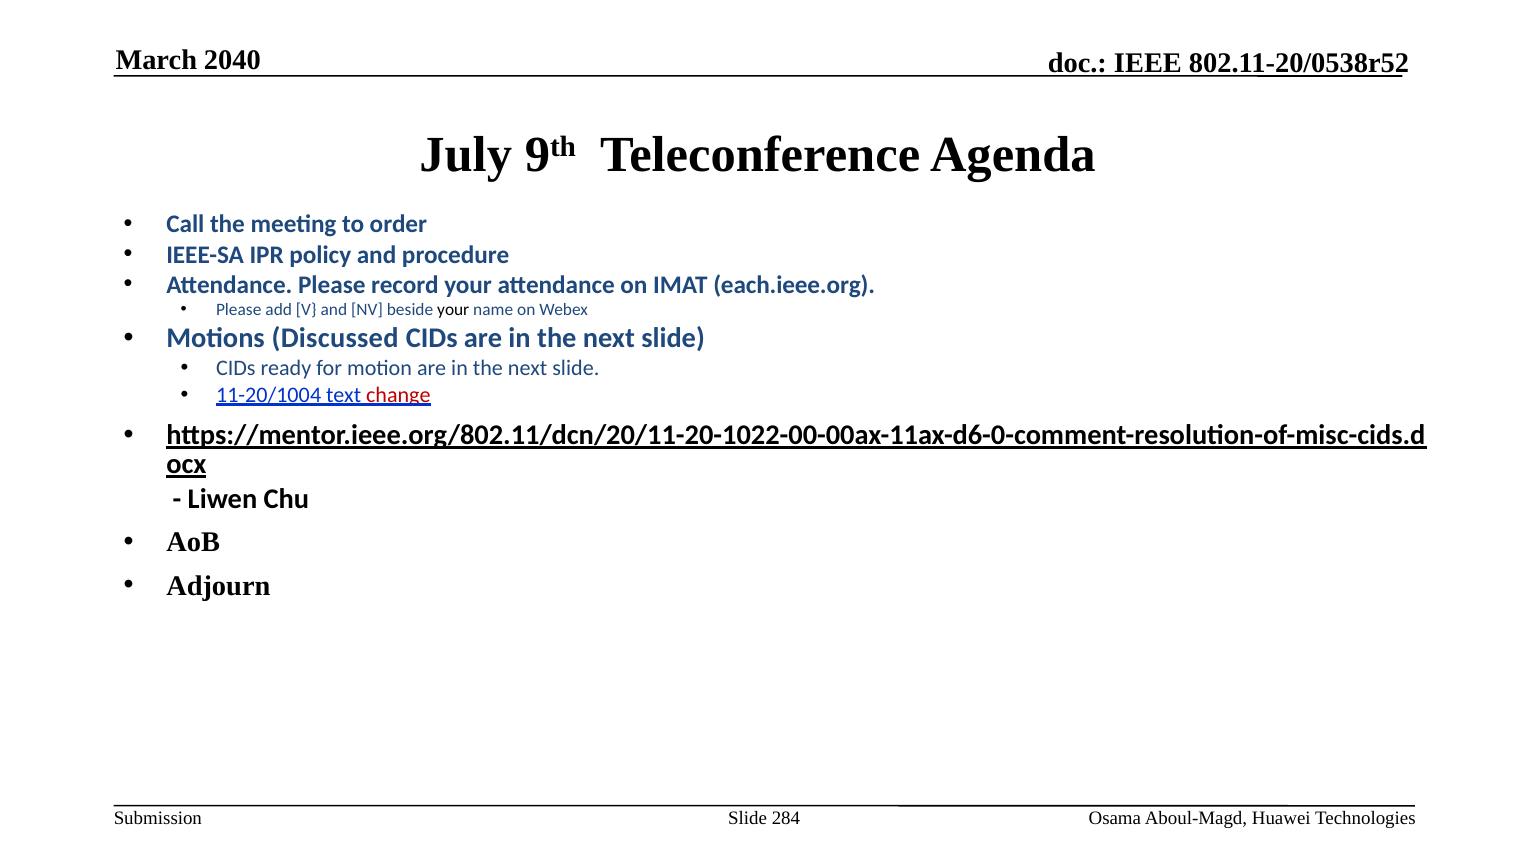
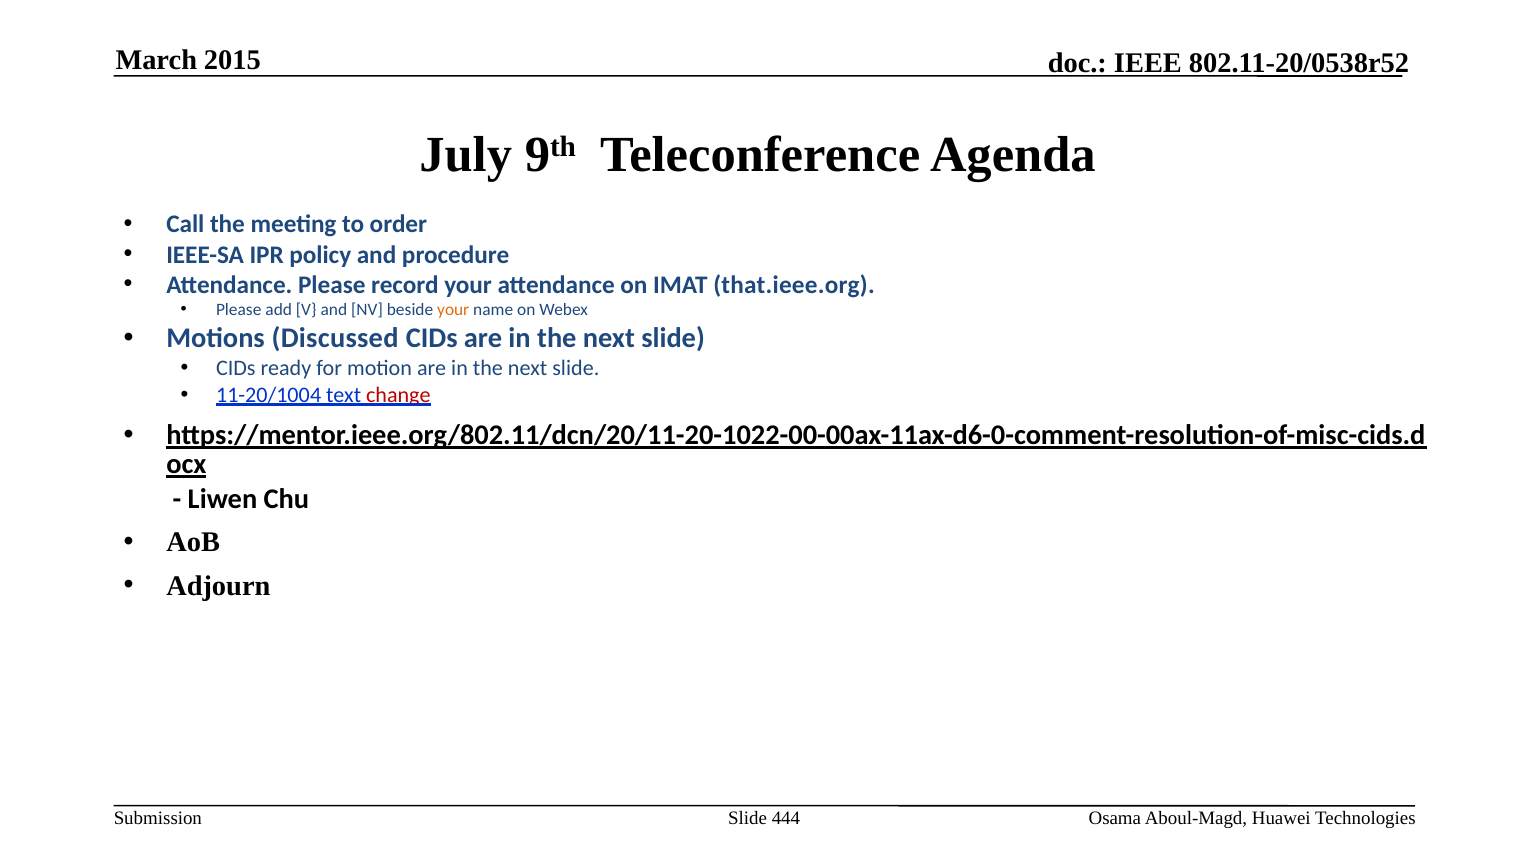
2040: 2040 -> 2015 (232, 60)
each.ieee.org: each.ieee.org -> that.ieee.org (794, 285)
your colour: black -> orange (453, 310)
284: 284 -> 444 (786, 818)
